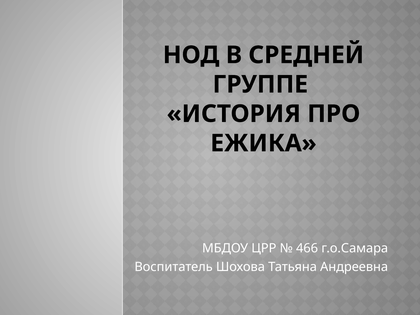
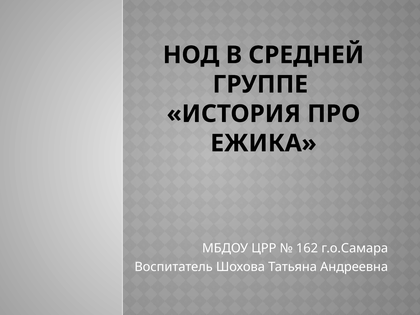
466: 466 -> 162 (307, 248)
